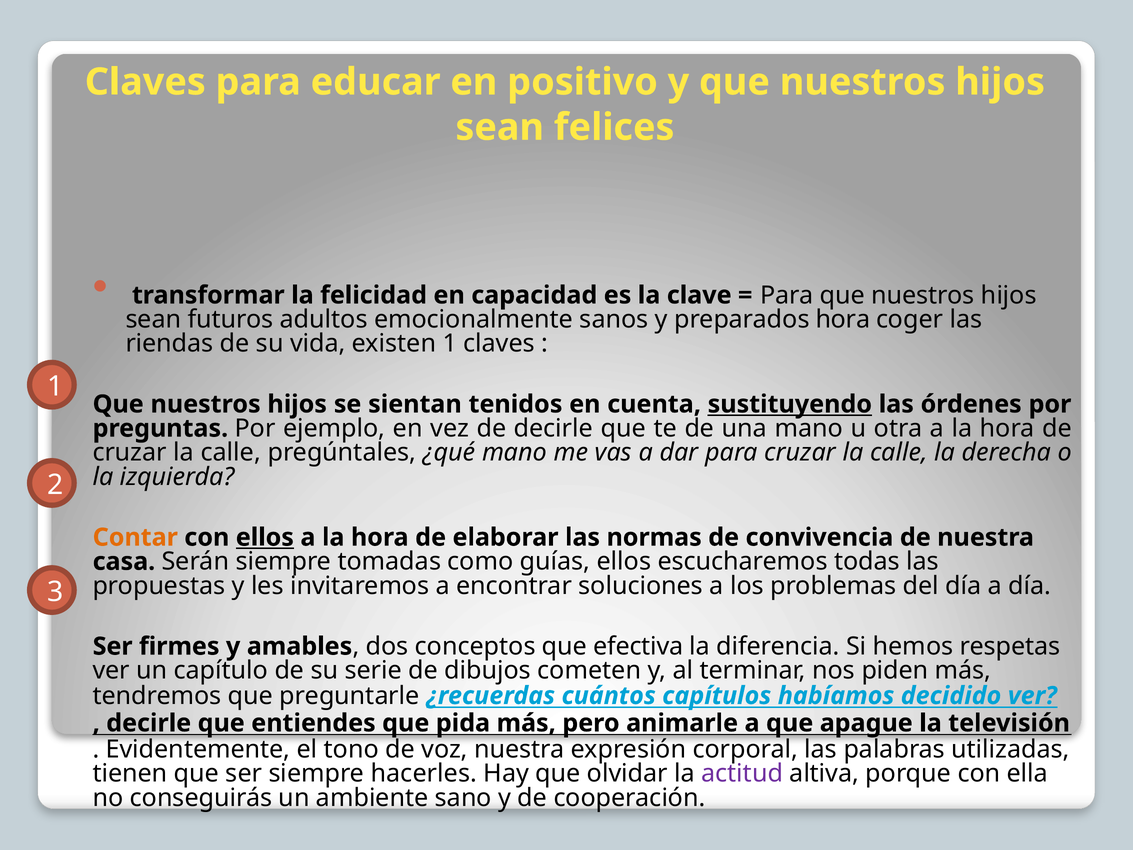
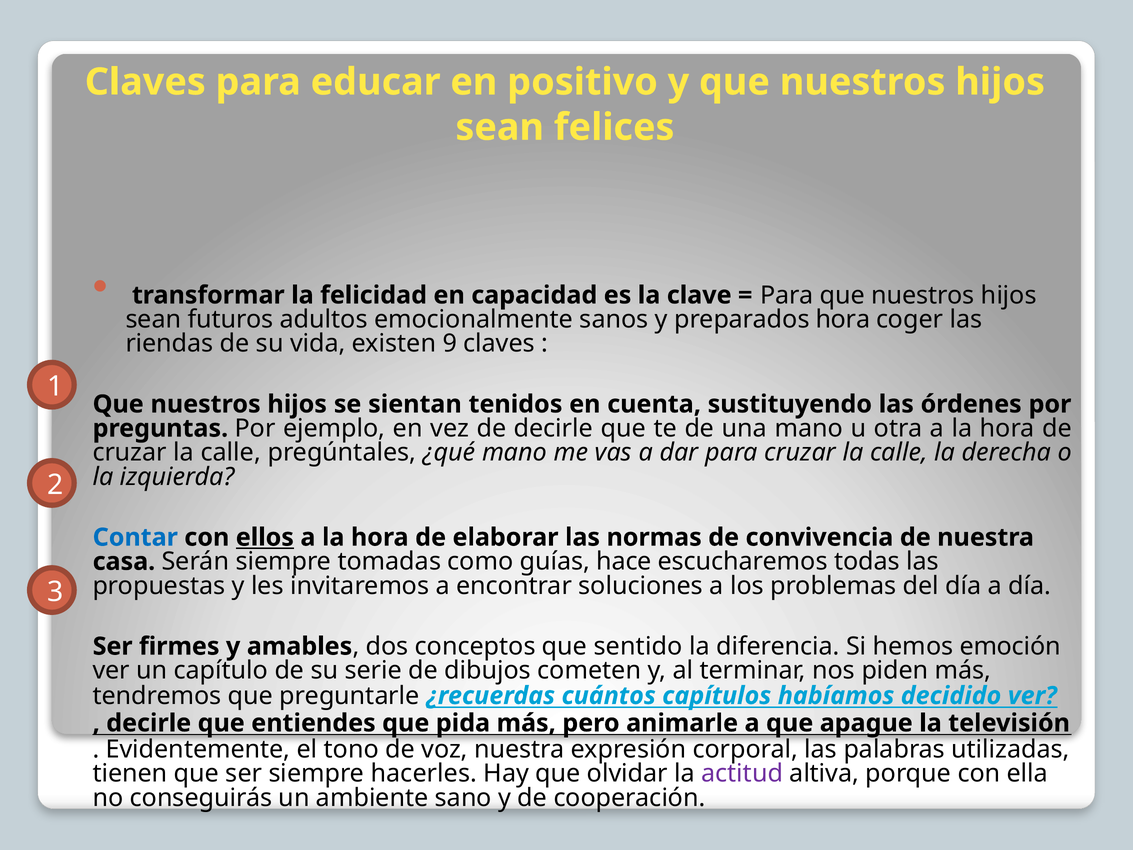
existen 1: 1 -> 9 (450, 343)
sustituyendo underline: present -> none (790, 404)
Contar colour: orange -> blue (135, 537)
guías ellos: ellos -> hace (624, 561)
efectiva: efectiva -> sentido (638, 646)
respetas: respetas -> emoción (1010, 646)
